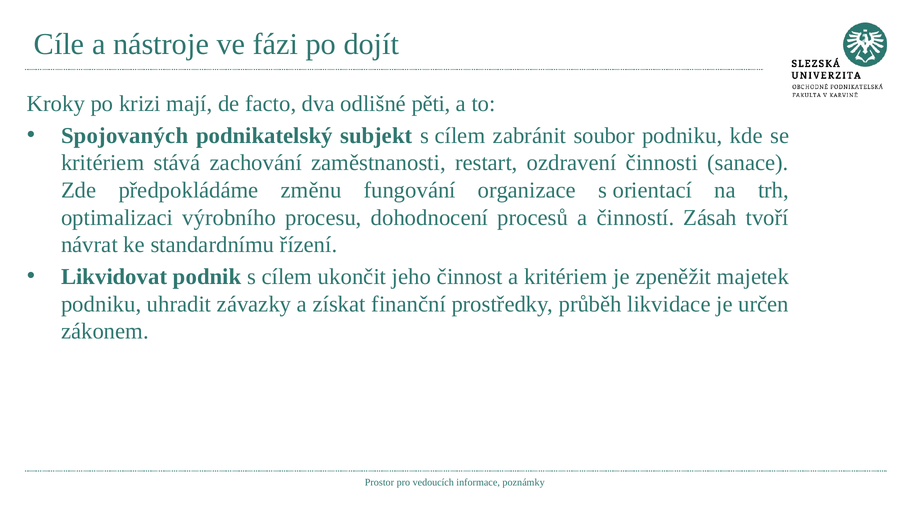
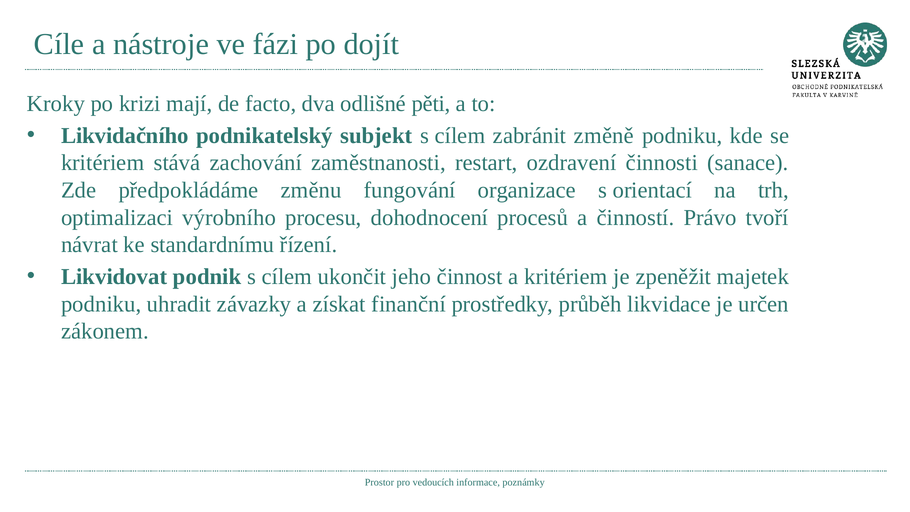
Spojovaných: Spojovaných -> Likvidačního (125, 136)
soubor: soubor -> změně (604, 136)
Zásah: Zásah -> Právo (710, 217)
